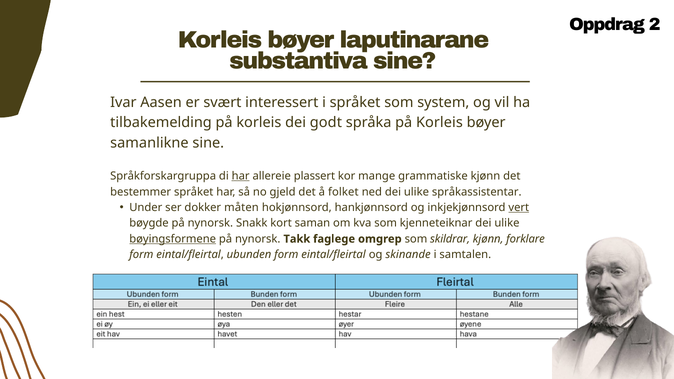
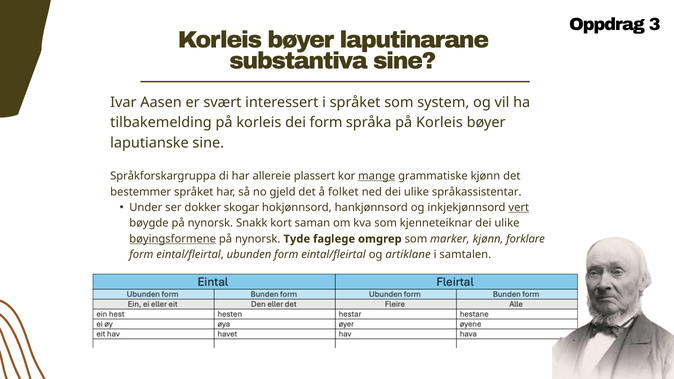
2: 2 -> 3 (655, 25)
dei godt: godt -> form (326, 123)
samanlikne: samanlikne -> laputianske (149, 143)
har underline: present -> none (241, 176)
mange underline: none -> present (377, 176)
måten: måten -> skogar (242, 208)
Takk: Takk -> Tyde (297, 239)
skildrar: skildrar -> marker (450, 239)
skinande: skinande -> artiklane (408, 255)
